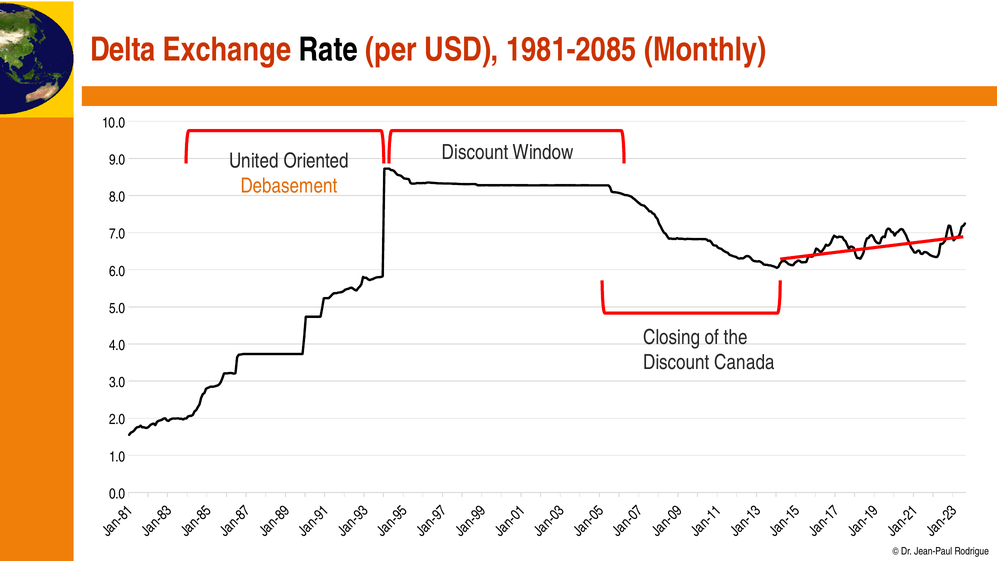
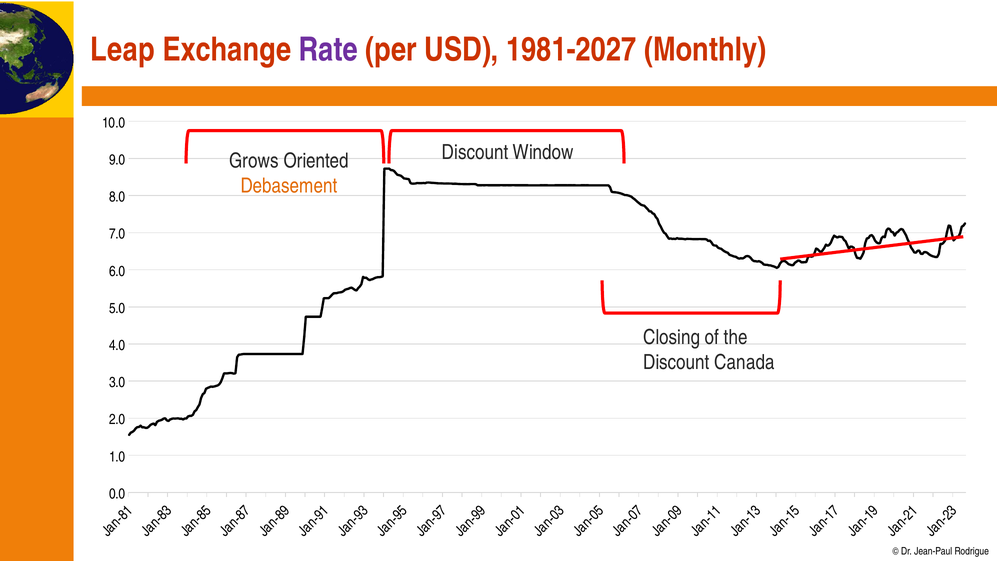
Delta: Delta -> Leap (122, 50)
Rate colour: black -> purple (328, 50)
1981-2085: 1981-2085 -> 1981-2027 (571, 50)
United: United -> Grows (254, 161)
